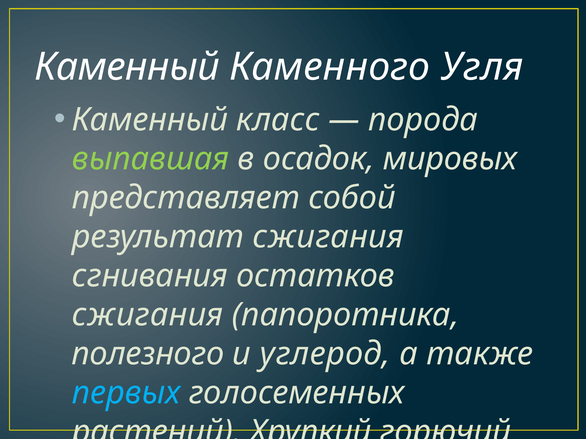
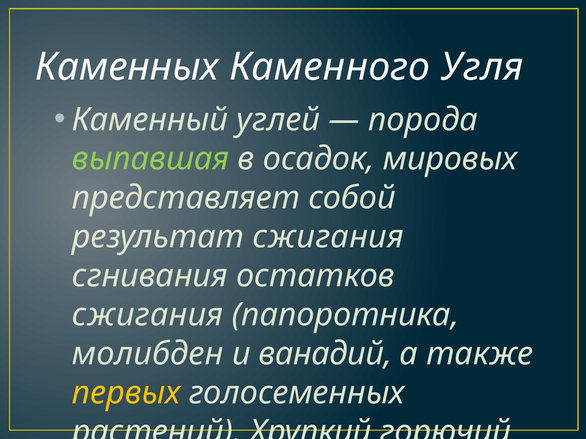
Каменный: Каменный -> Каменных (127, 67)
класс: класс -> углей (278, 120)
полезного: полезного -> молибден (148, 354)
углерод: углерод -> ванадий (325, 354)
первых colour: light blue -> yellow (126, 393)
